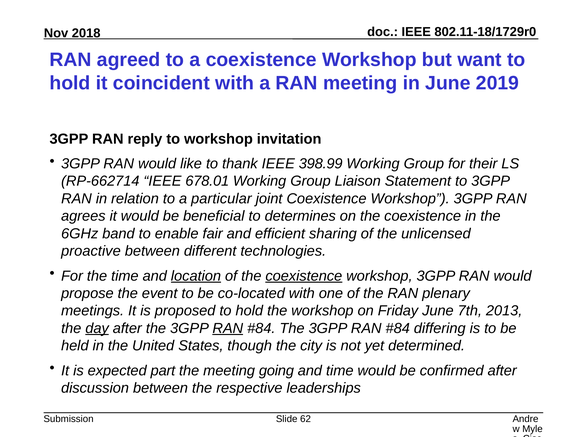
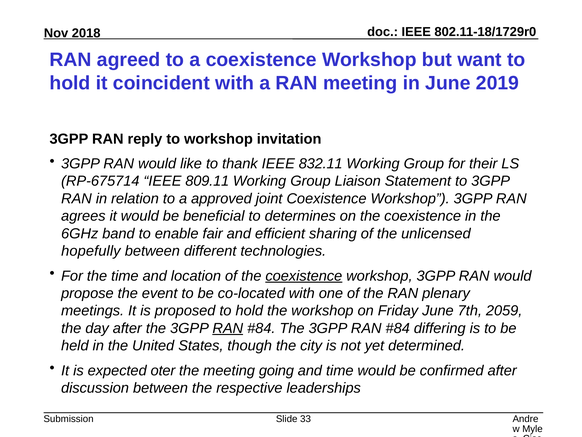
398.99: 398.99 -> 832.11 (321, 164)
RP-662714: RP-662714 -> RP-675714 (100, 181)
678.01: 678.01 -> 809.11 (207, 181)
particular: particular -> approved (221, 198)
proactive: proactive -> hopefully (91, 251)
location underline: present -> none (196, 276)
2013: 2013 -> 2059 (504, 310)
day underline: present -> none (97, 328)
part: part -> oter (163, 370)
62: 62 -> 33 (306, 419)
